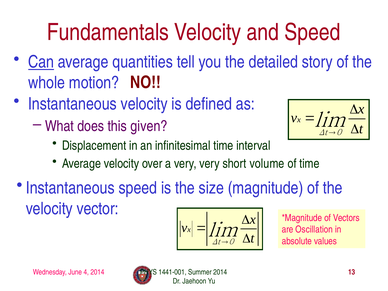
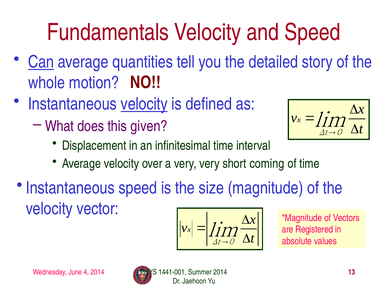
velocity underline: none -> present (144, 104)
volume: volume -> coming (267, 164)
Oscillation: Oscillation -> Registered (314, 229)
